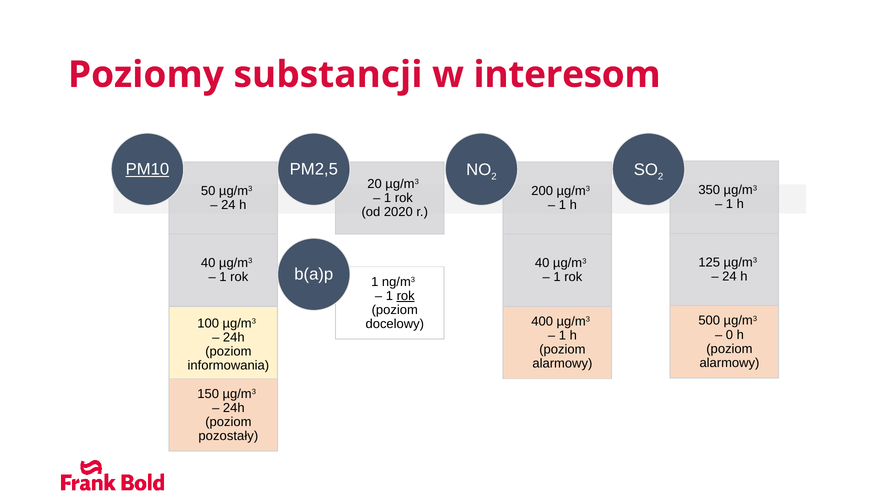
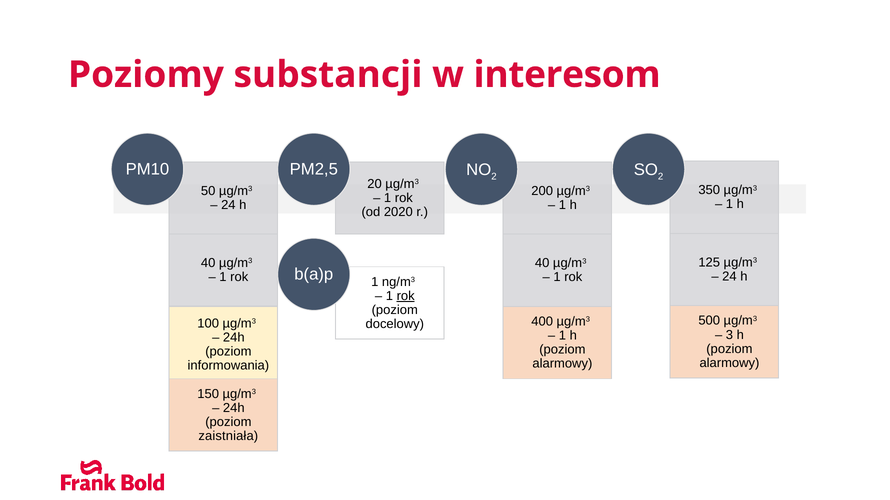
PM10 underline: present -> none (147, 169)
0: 0 -> 3 (729, 335)
pozostały: pozostały -> zaistniała (228, 436)
